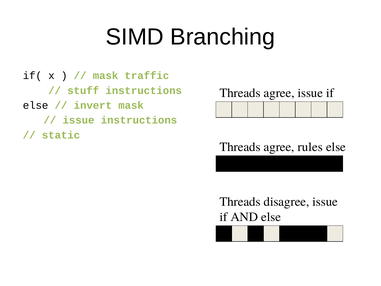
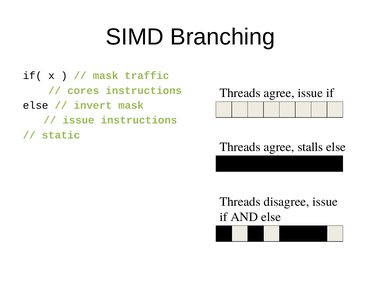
stuff: stuff -> cores (83, 90)
rules: rules -> stalls (310, 147)
